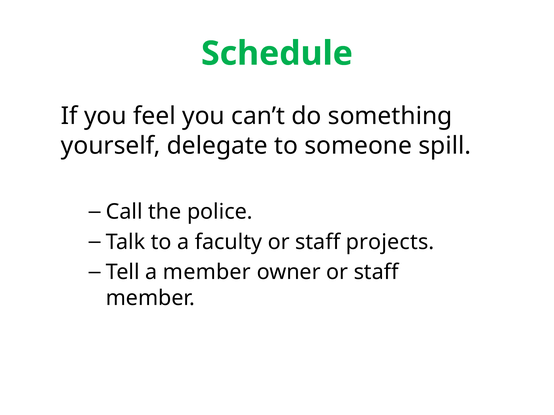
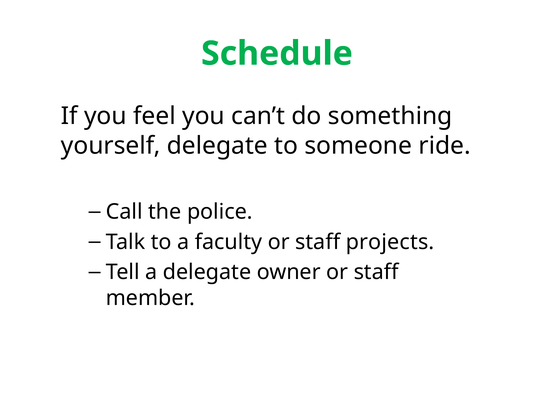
spill: spill -> ride (445, 146)
a member: member -> delegate (207, 272)
